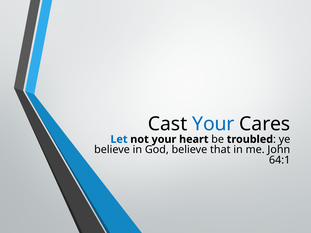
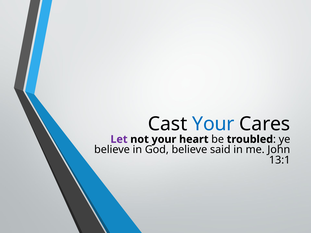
Let colour: blue -> purple (119, 139)
that: that -> said (220, 150)
64:1: 64:1 -> 13:1 (280, 160)
